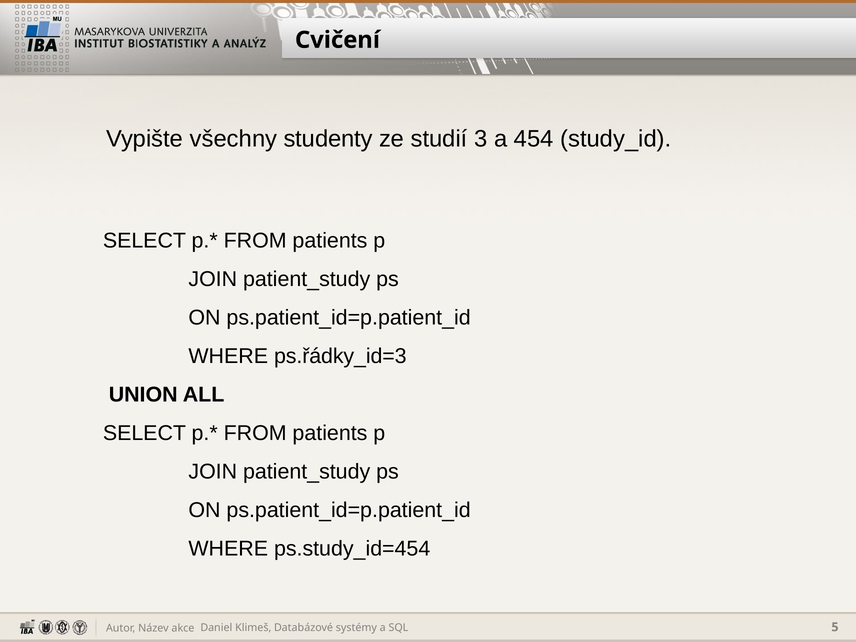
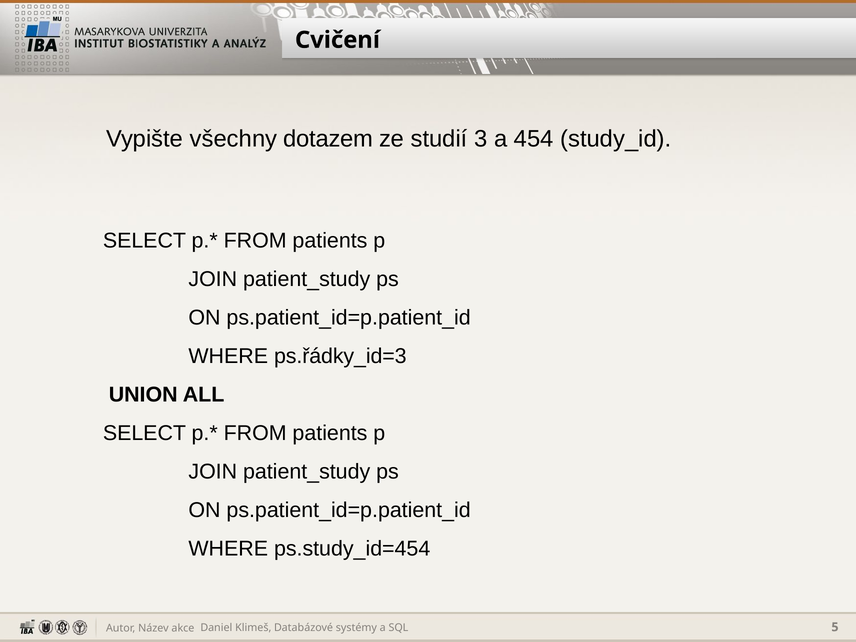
studenty: studenty -> dotazem (328, 139)
